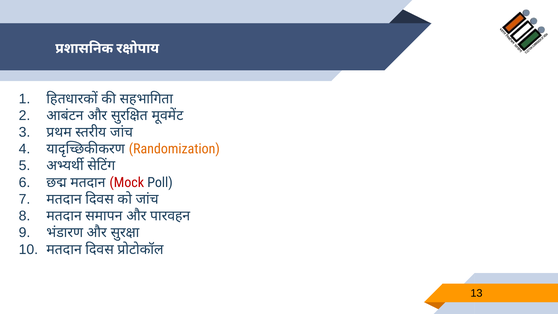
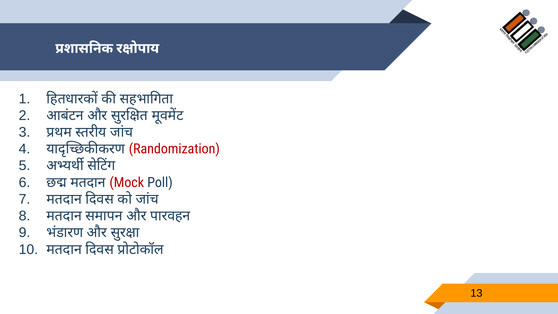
Randomization colour: orange -> red (174, 149)
